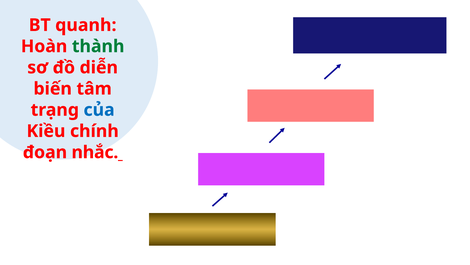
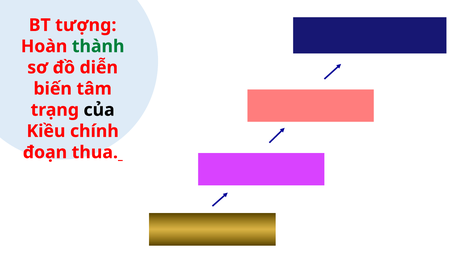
quanh: quanh -> tượng (86, 25)
của colour: blue -> black (99, 110)
nhắc: nhắc -> thua (95, 152)
